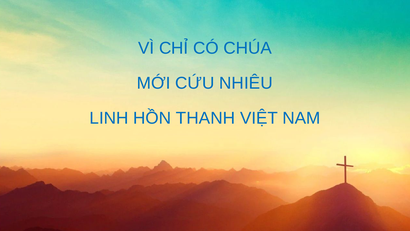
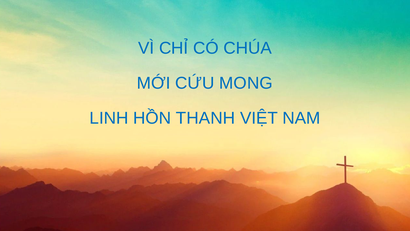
NHIÊU: NHIÊU -> MONG (246, 83)
